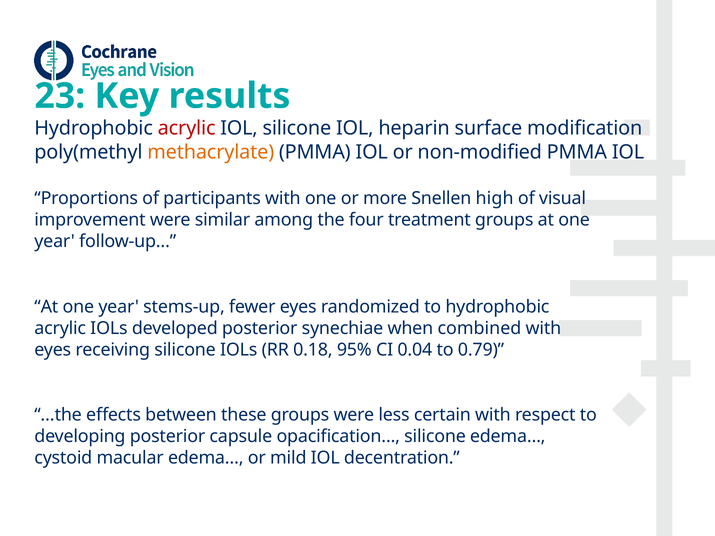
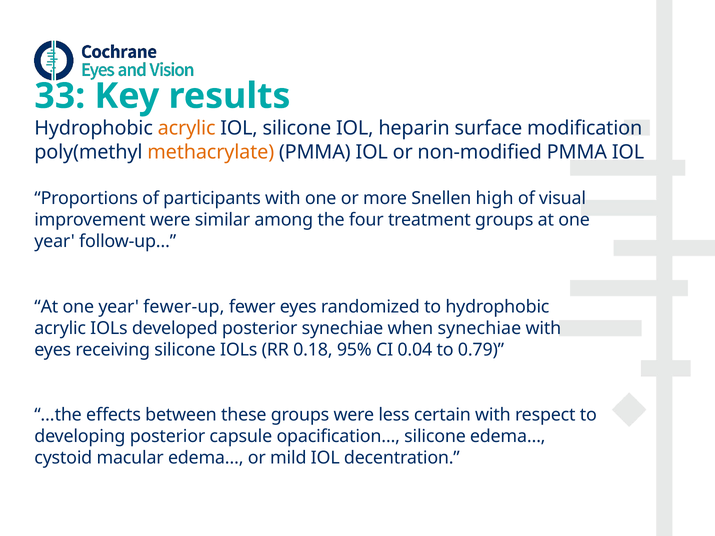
23: 23 -> 33 (60, 96)
acrylic colour: red -> orange (187, 128)
stems-up: stems-up -> fewer-up (184, 307)
when combined: combined -> synechiae (479, 328)
